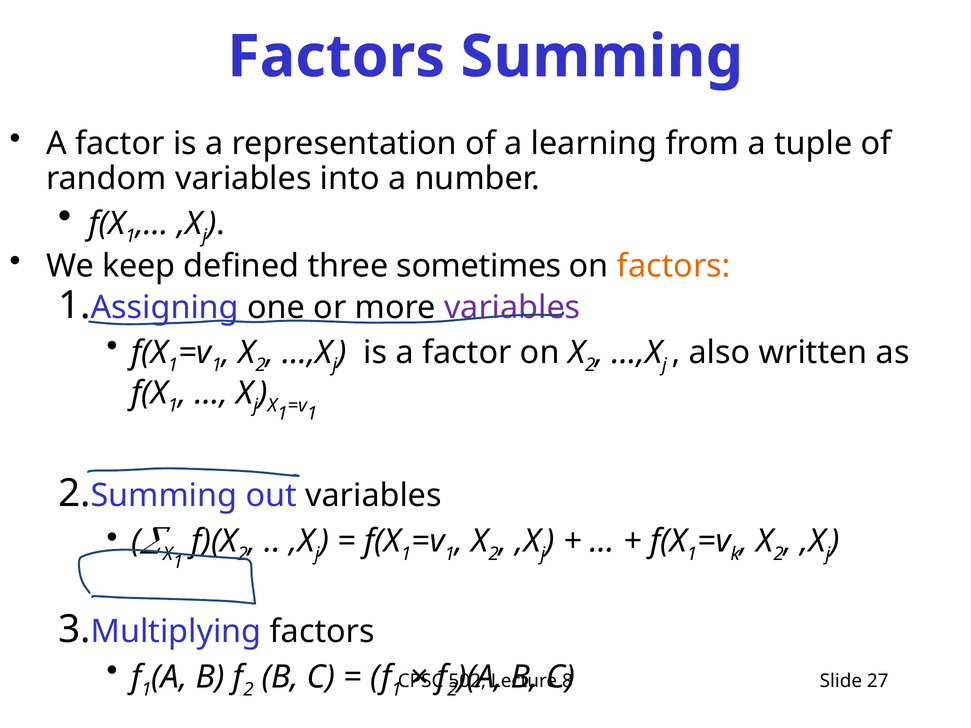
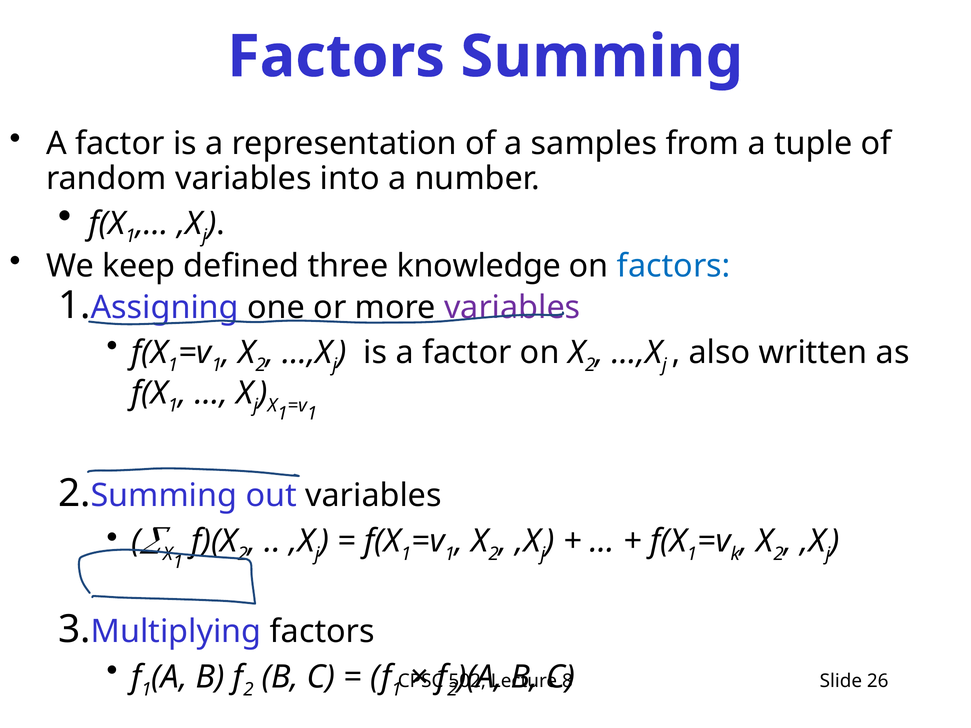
learning: learning -> samples (594, 144)
sometimes: sometimes -> knowledge (479, 266)
factors colour: orange -> blue (674, 266)
27: 27 -> 26 (878, 681)
